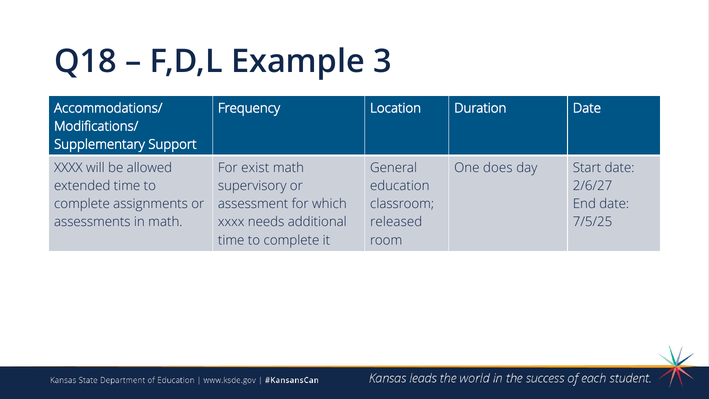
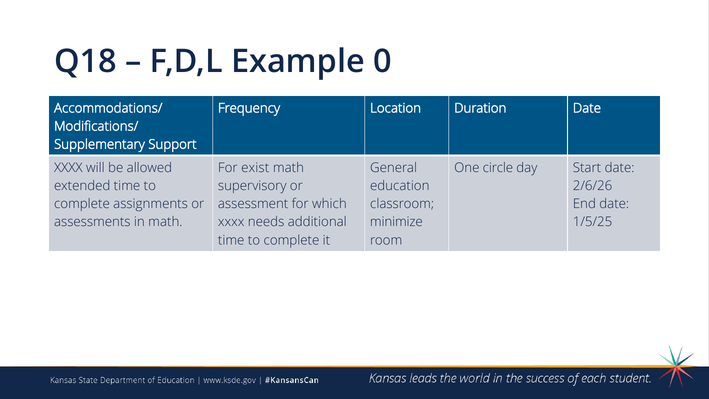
3: 3 -> 0 (383, 62)
does: does -> circle (498, 168)
2/6/27: 2/6/27 -> 2/6/26 (593, 186)
released: released -> minimize (396, 222)
7/5/25: 7/5/25 -> 1/5/25 (593, 222)
